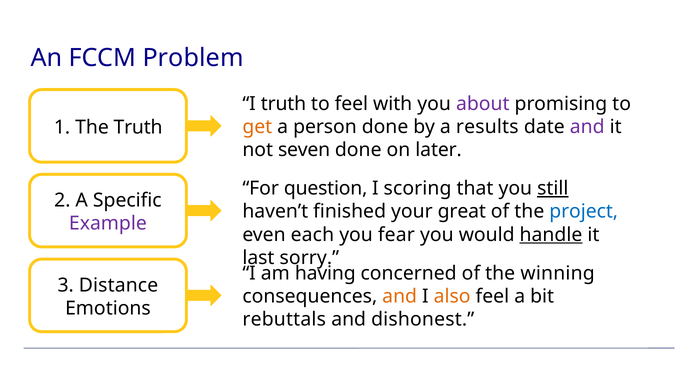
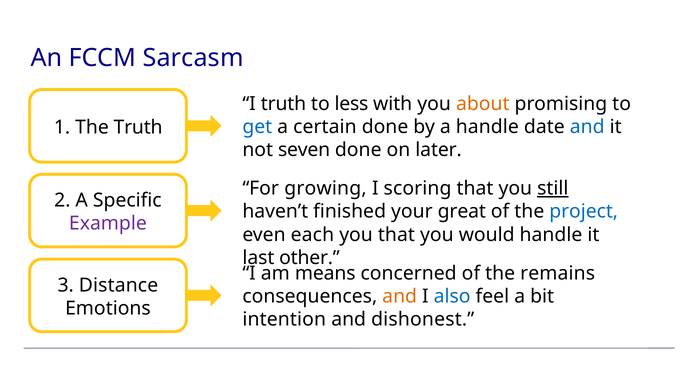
Problem: Problem -> Sarcasm (193, 58)
to feel: feel -> less (351, 104)
about colour: purple -> orange (483, 104)
get colour: orange -> blue (257, 127)
person: person -> certain (325, 127)
a results: results -> handle (487, 127)
and colour: purple -> blue (587, 127)
question: question -> growing (325, 188)
you fear: fear -> that (396, 235)
handle underline: present -> none (551, 235)
sorry: sorry -> other (310, 258)
having: having -> means (325, 273)
winning: winning -> remains (558, 273)
also colour: orange -> blue (452, 296)
rebuttals: rebuttals -> intention (284, 320)
